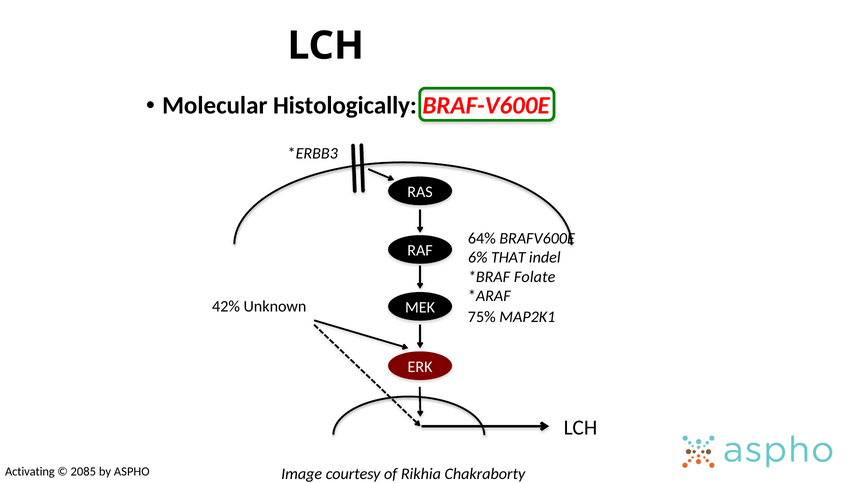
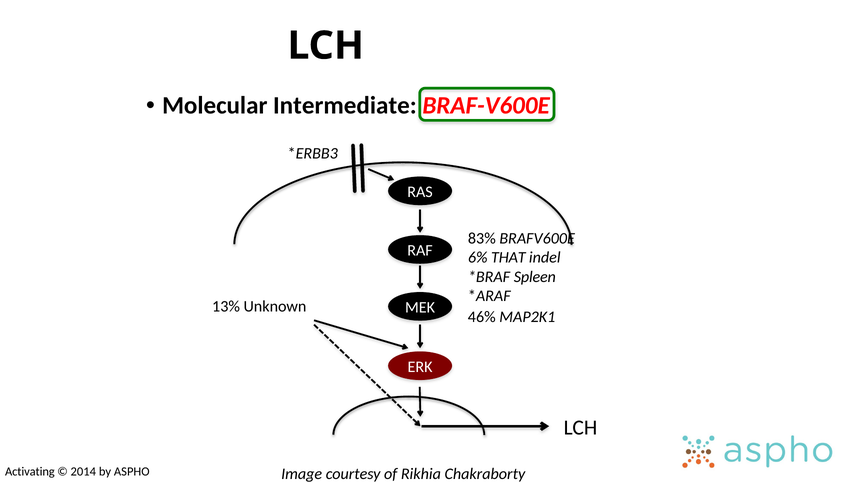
Histologically: Histologically -> Intermediate (345, 106)
64%: 64% -> 83% (482, 238)
Folate: Folate -> Spleen (535, 277)
42%: 42% -> 13% (226, 307)
75%: 75% -> 46% (482, 317)
2085: 2085 -> 2014 (83, 472)
